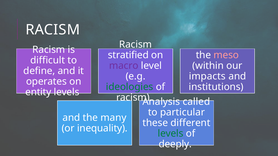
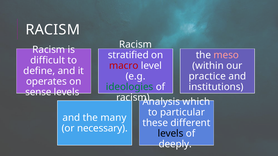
macro colour: purple -> red (124, 66)
impacts: impacts -> practice (207, 76)
entity: entity -> sense (38, 92)
called: called -> which (196, 102)
inequality: inequality -> necessary (102, 128)
levels colour: green -> black (171, 134)
